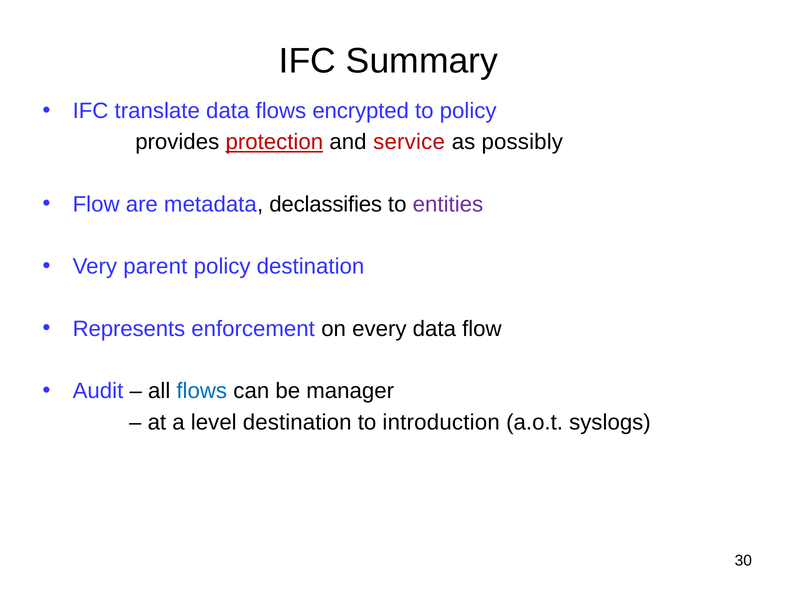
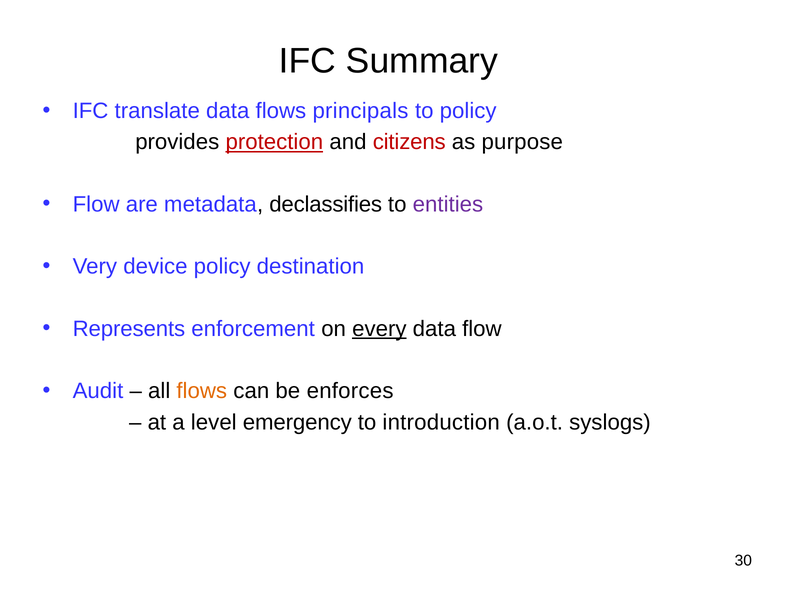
encrypted: encrypted -> principals (360, 111)
service: service -> citizens (409, 142)
possibly: possibly -> purpose (522, 142)
parent: parent -> device (155, 267)
every underline: none -> present (379, 329)
flows colour: blue -> orange (202, 391)
manager: manager -> enforces (350, 391)
level destination: destination -> emergency (297, 422)
